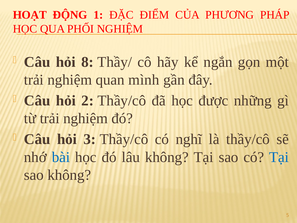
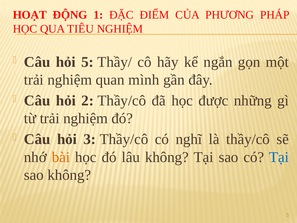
PHỐI: PHỐI -> TIÊU (80, 29)
hỏi 8: 8 -> 5 (87, 62)
bài colour: blue -> orange (61, 157)
